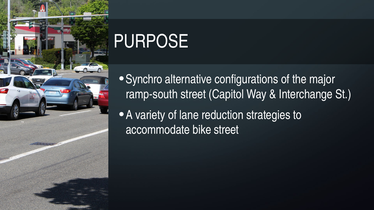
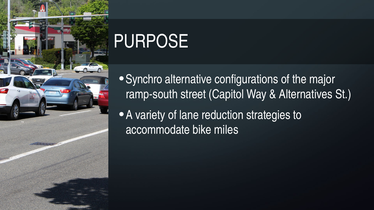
Interchange: Interchange -> Alternatives (306, 94)
bike street: street -> miles (226, 130)
